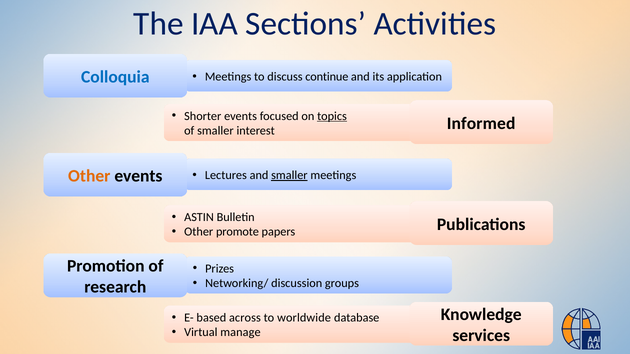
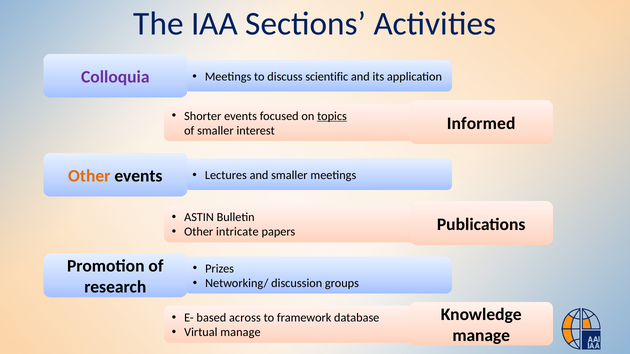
Colloquia colour: blue -> purple (115, 77)
continue: continue -> scientific (327, 77)
smaller underline: present -> none (289, 176)
promote: promote -> intricate (237, 232)
worldwide: worldwide -> framework (304, 318)
services: services -> manage (481, 336)
